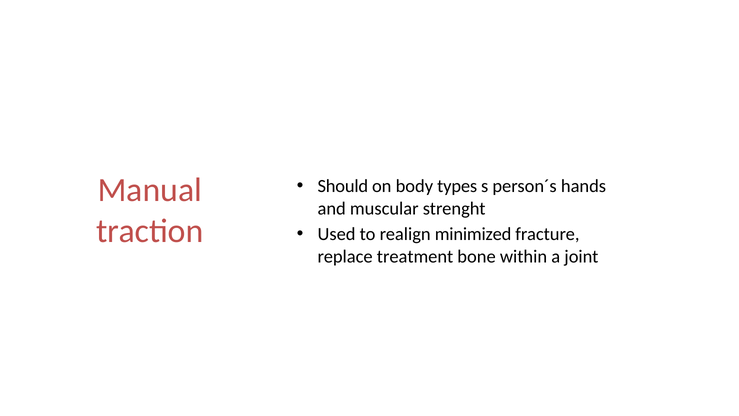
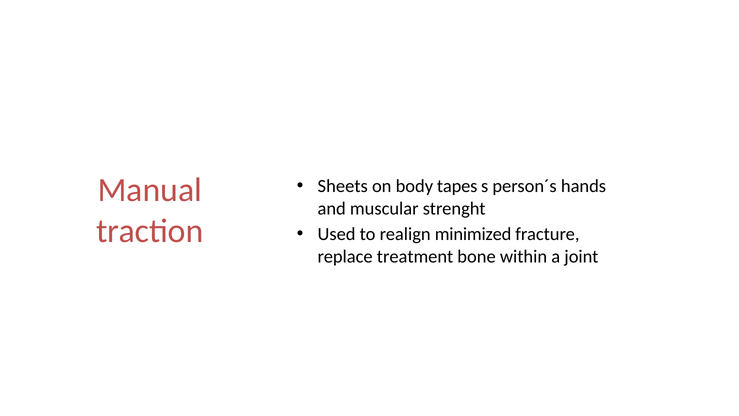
Should: Should -> Sheets (343, 186)
types: types -> tapes (457, 186)
